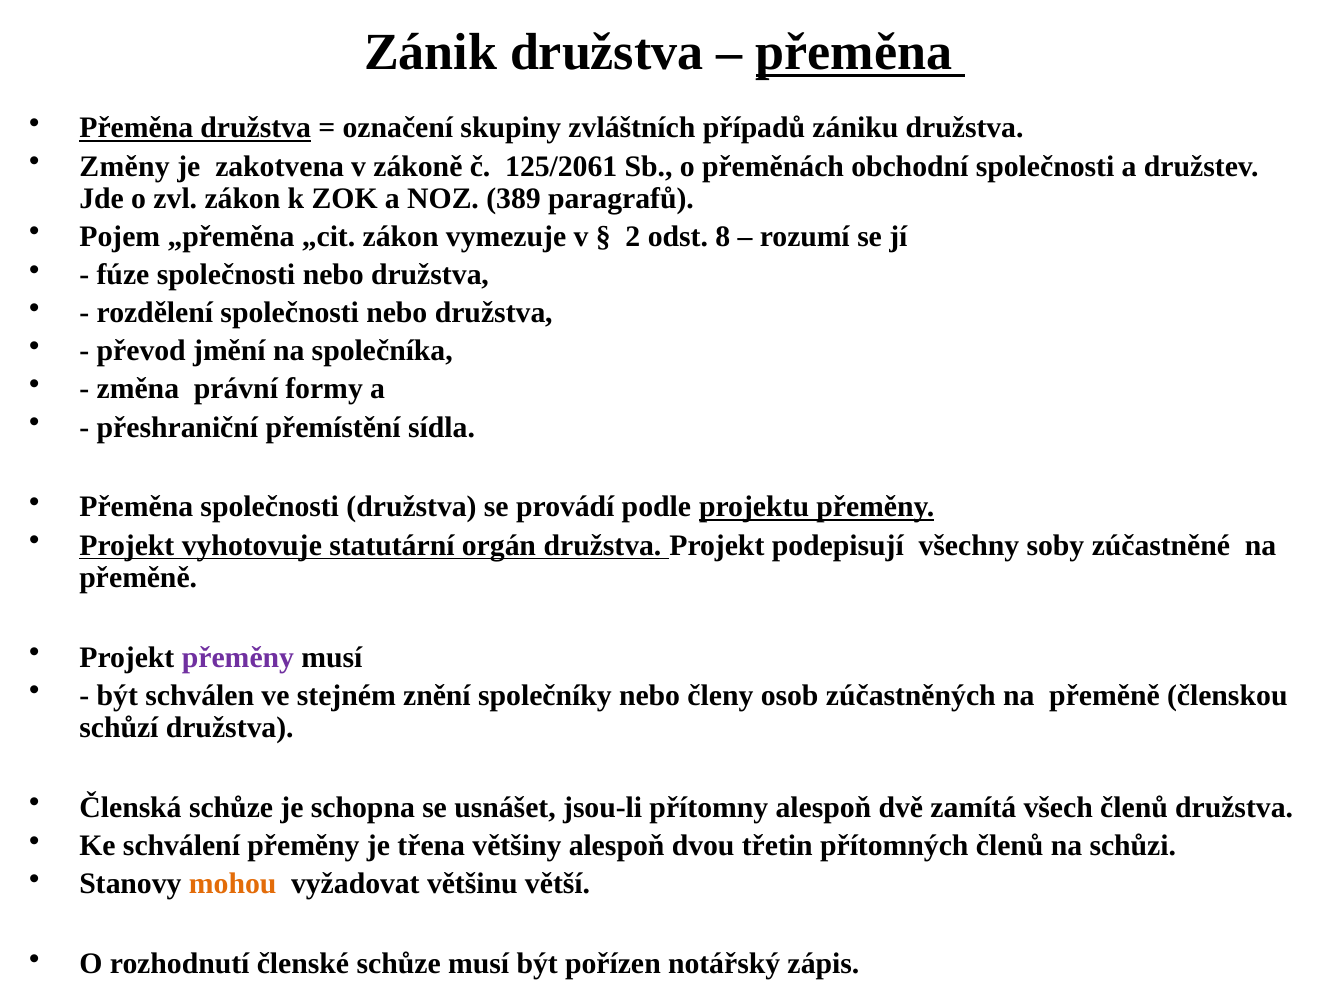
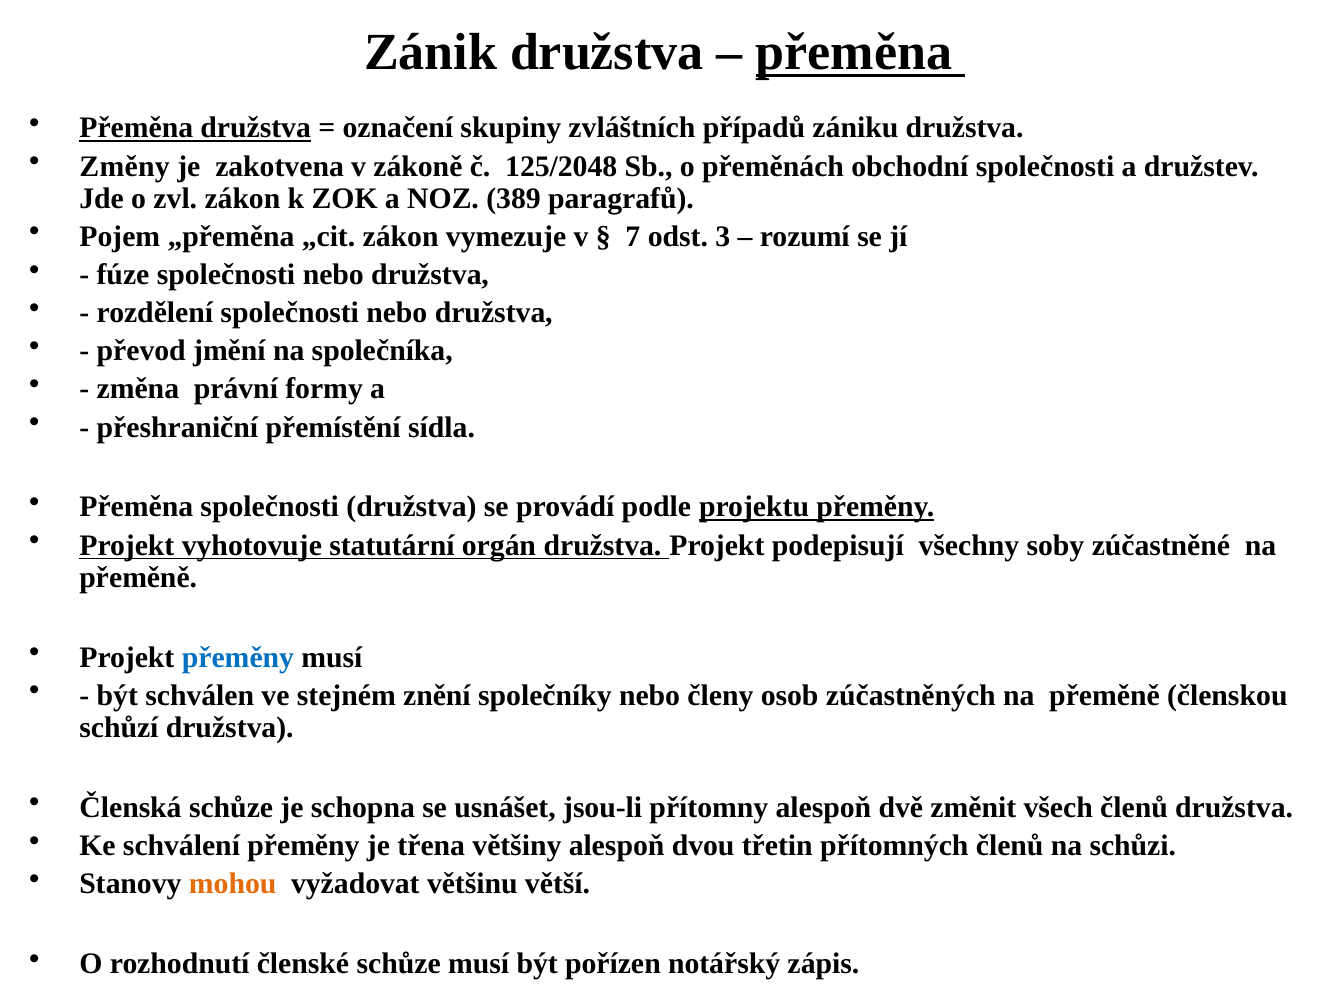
125/2061: 125/2061 -> 125/2048 (561, 166)
2: 2 -> 7 (633, 237)
8: 8 -> 3 (723, 237)
přeměny colour: purple -> blue (238, 657)
zamítá: zamítá -> změnit (973, 807)
